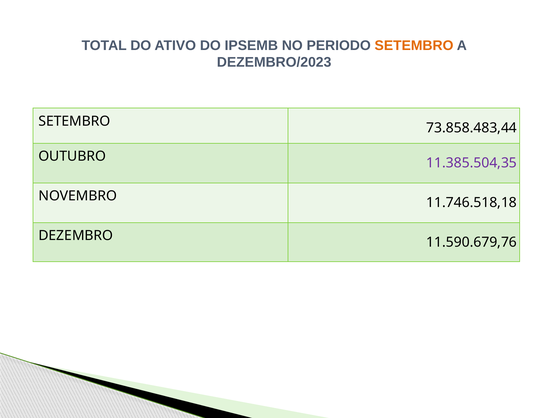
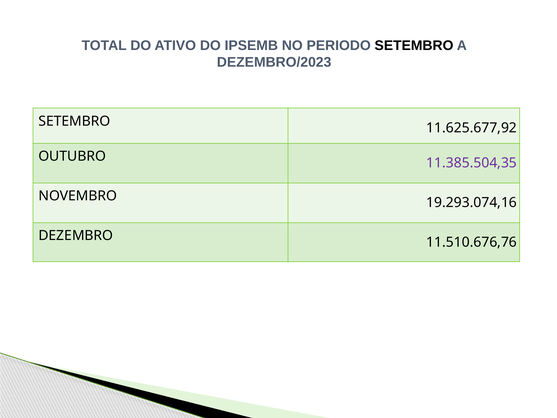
SETEMBRO colour: orange -> black (414, 45)
73.858.483,44: 73.858.483,44 -> 11.625.677,92 (472, 128)
11.746.518,18: 11.746.518,18 -> 19.293.074,16 (472, 203)
11.590.679,76: 11.590.679,76 -> 11.510.676,76 (472, 242)
